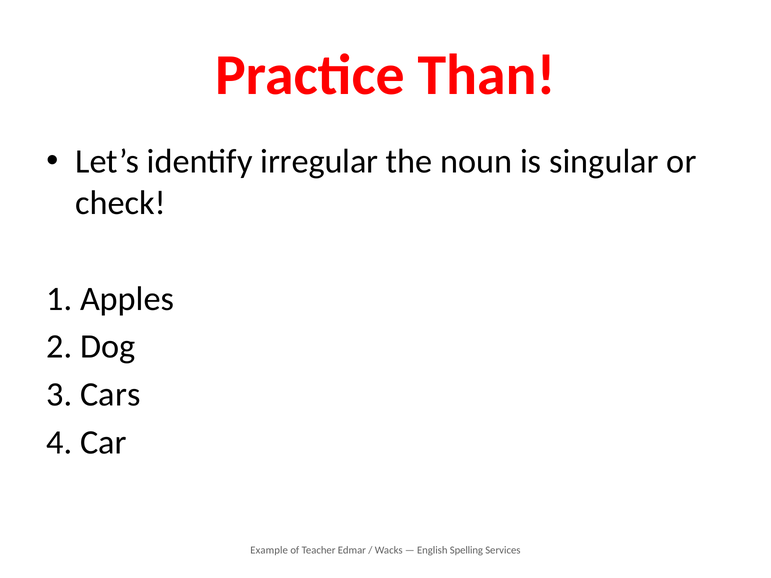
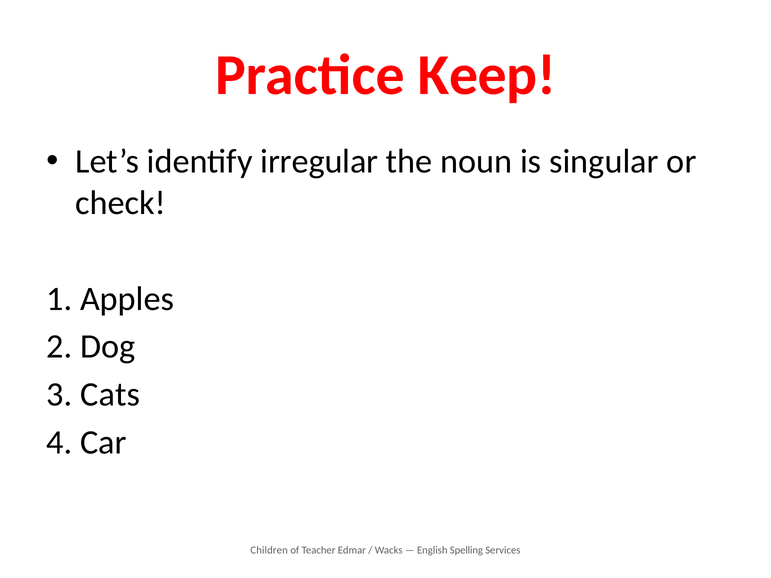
Than: Than -> Keep (487, 75)
Cars: Cars -> Cats (110, 395)
Example: Example -> Children (269, 551)
